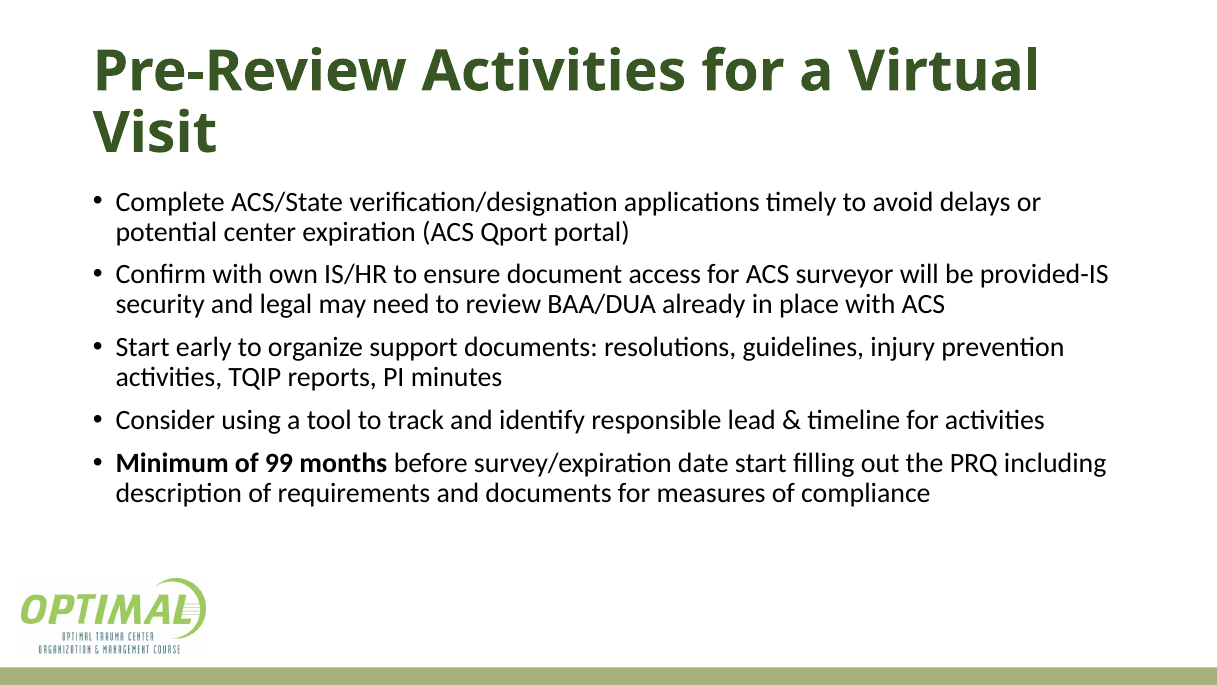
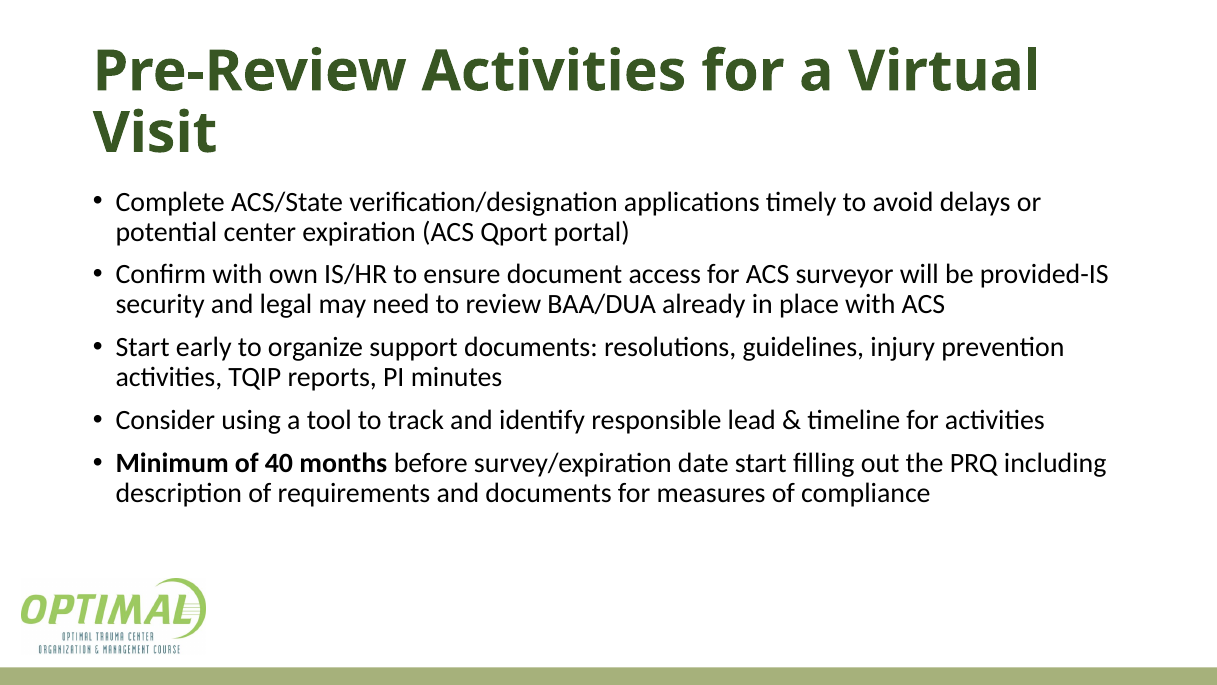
99: 99 -> 40 (279, 463)
